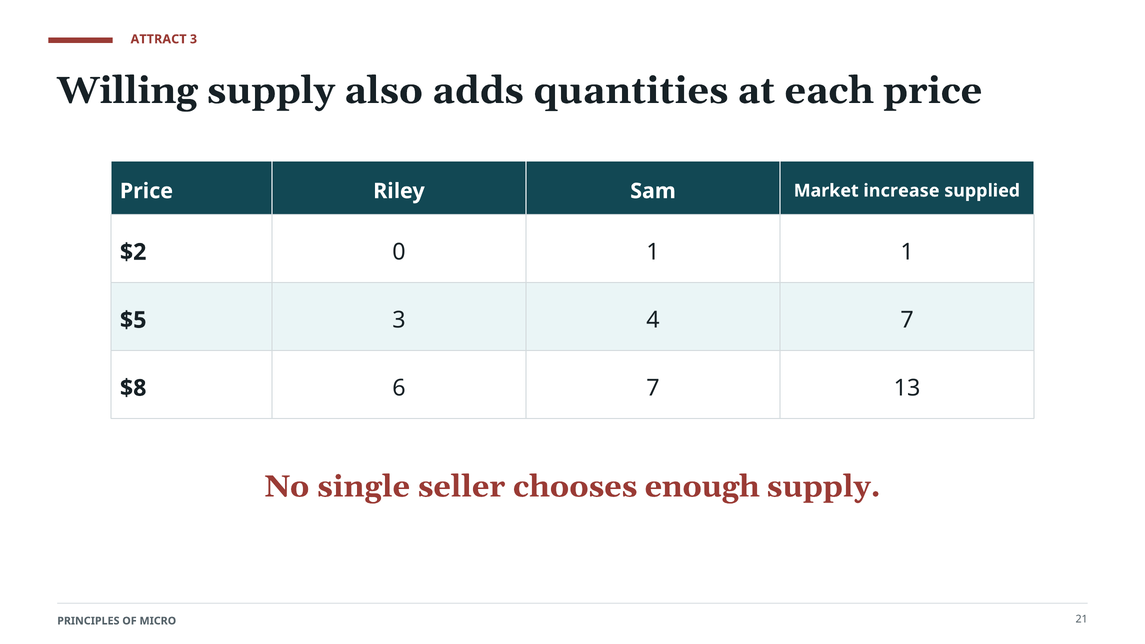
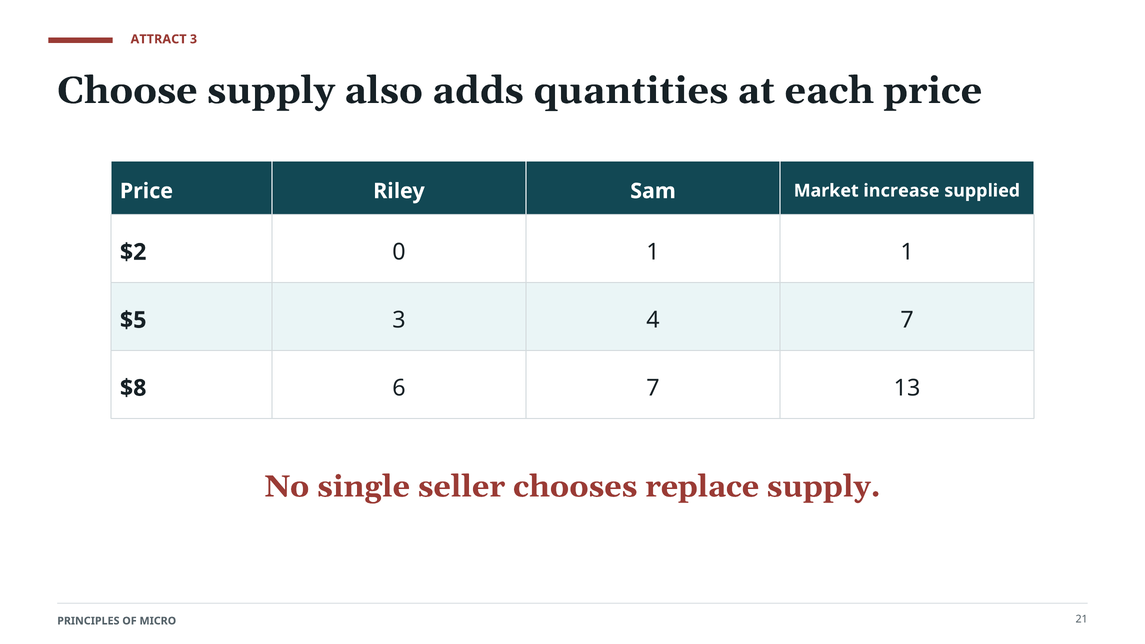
Willing: Willing -> Choose (127, 91)
enough: enough -> replace (702, 486)
